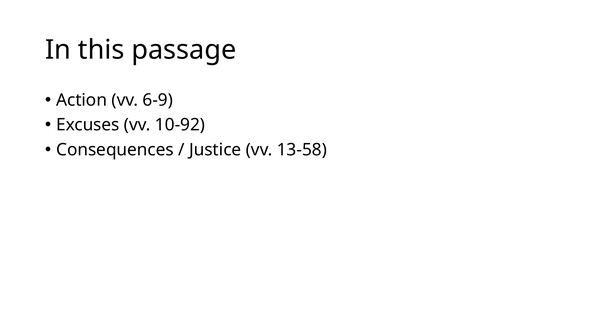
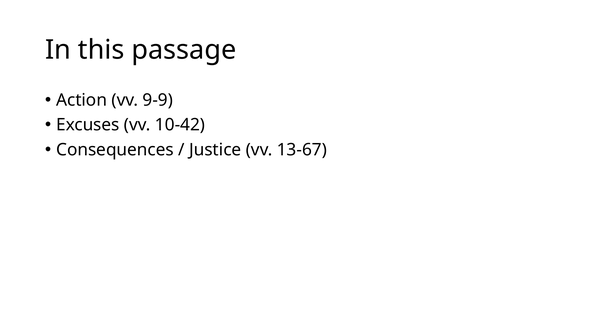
6-9: 6-9 -> 9-9 (158, 100)
10-92: 10-92 -> 10-42 (180, 125)
13-58: 13-58 -> 13-67 (302, 149)
